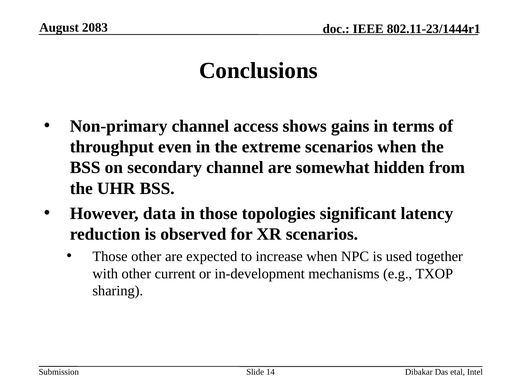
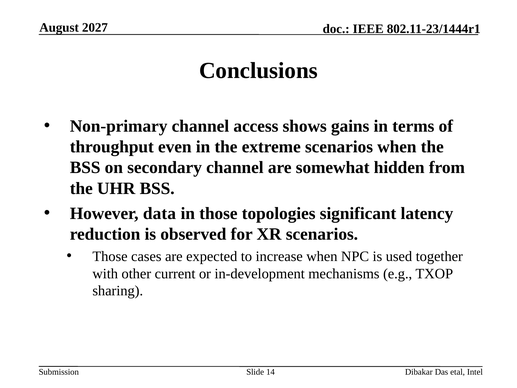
2083: 2083 -> 2027 (95, 27)
Those other: other -> cases (146, 256)
